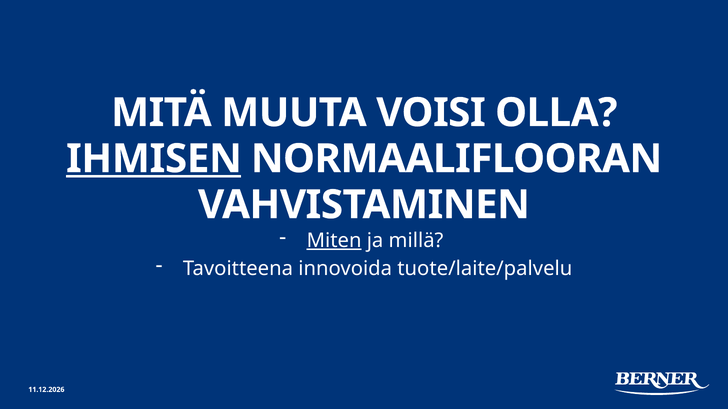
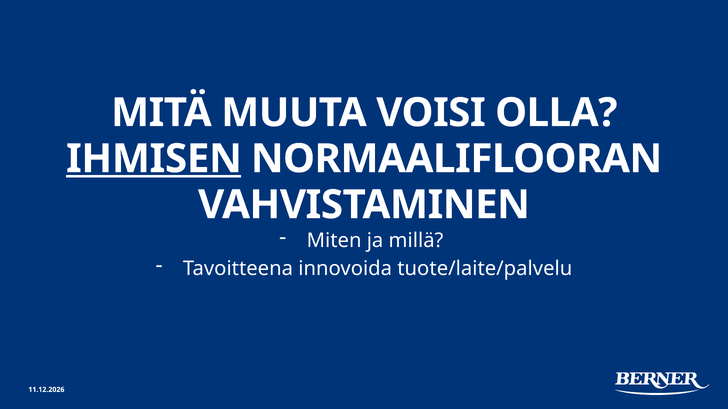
Miten underline: present -> none (334, 241)
